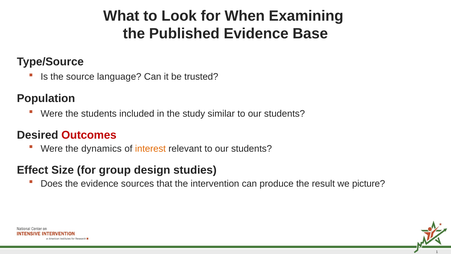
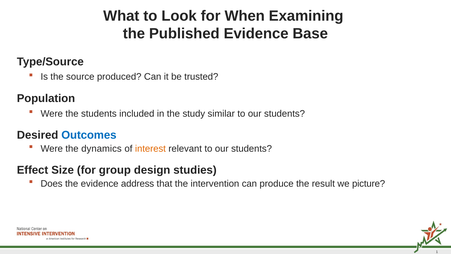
language: language -> produced (119, 77)
Outcomes colour: red -> blue (89, 135)
sources: sources -> address (138, 183)
